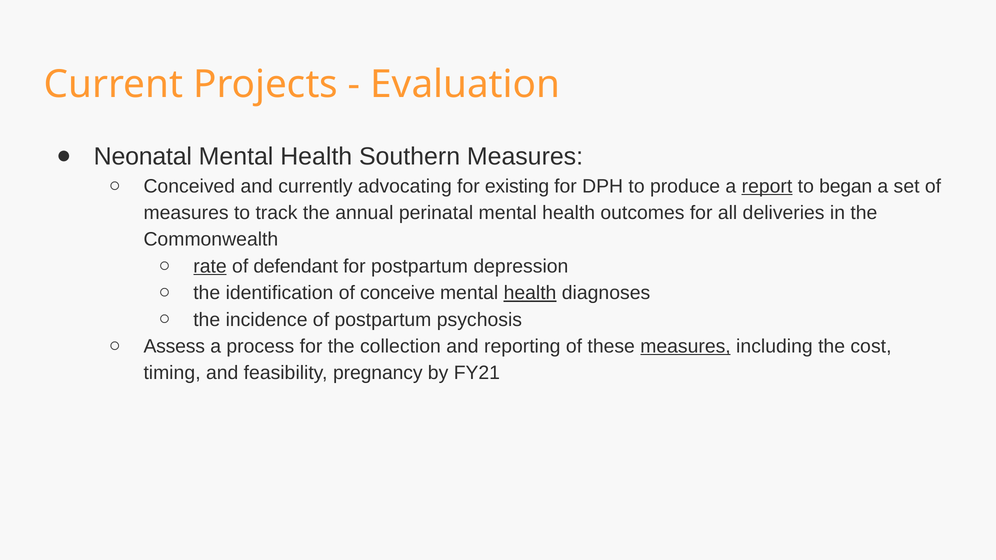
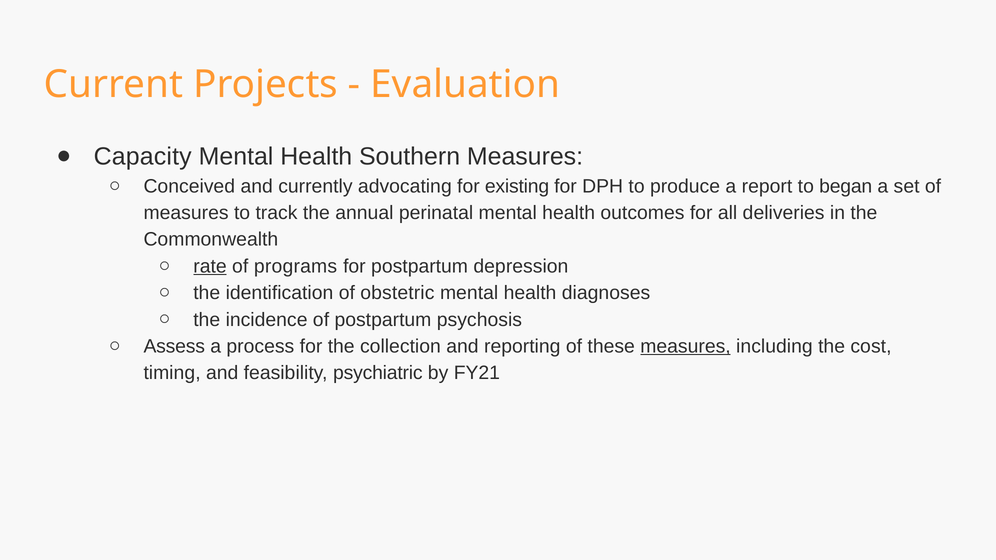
Neonatal: Neonatal -> Capacity (143, 157)
report underline: present -> none (767, 186)
defendant: defendant -> programs (296, 266)
conceive: conceive -> obstetric (397, 293)
health underline: present -> none (530, 293)
pregnancy: pregnancy -> psychiatric (378, 373)
